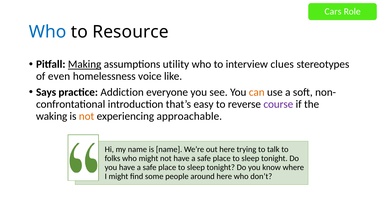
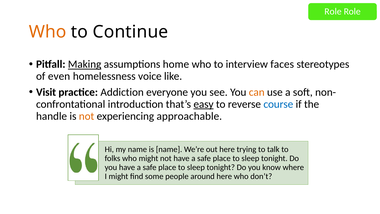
Cars: Cars -> Role (333, 12)
Who colour: blue -> orange (48, 32)
Resource: Resource -> Continue (130, 32)
utility: utility -> home (176, 64)
clues: clues -> faces (282, 64)
Says: Says -> Visit (46, 92)
easy underline: none -> present (204, 104)
course colour: purple -> blue (278, 104)
waking: waking -> handle (52, 116)
